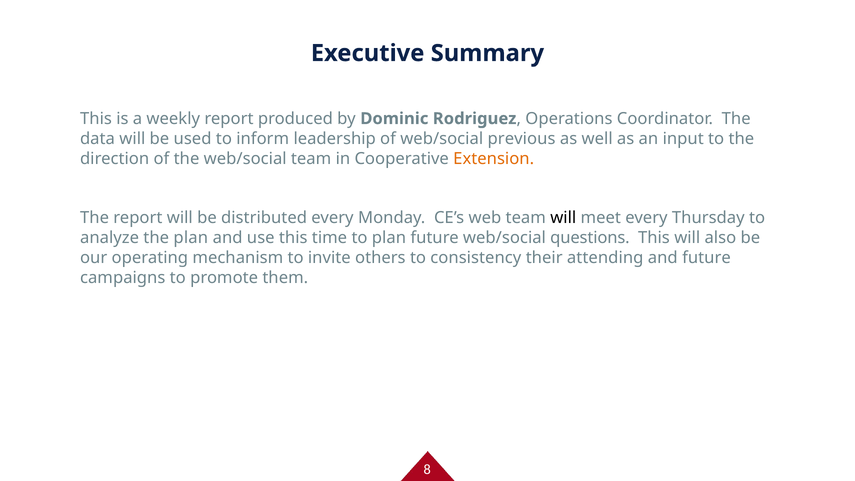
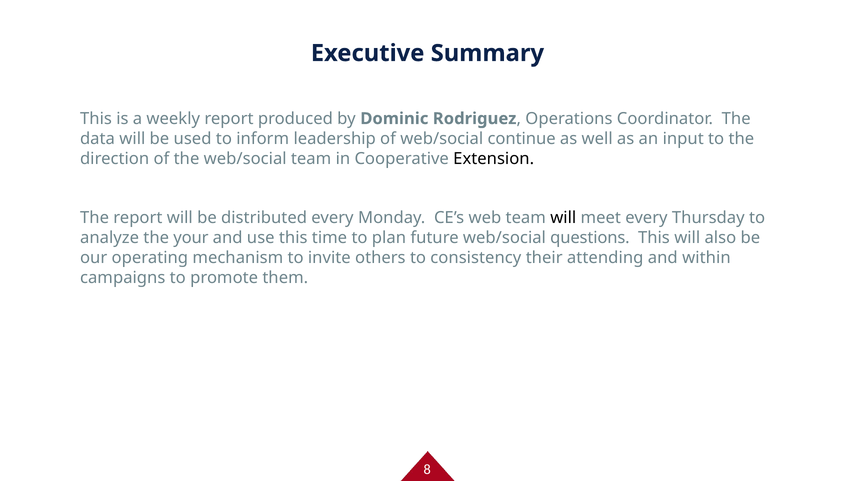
previous: previous -> continue (522, 139)
Extension colour: orange -> black (494, 159)
the plan: plan -> your (191, 238)
and future: future -> within (706, 258)
